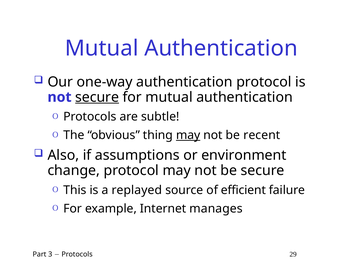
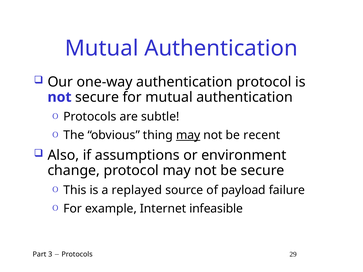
secure underline: present -> none (97, 97)
efficient: efficient -> payload (243, 190)
manages: manages -> infeasible (216, 209)
